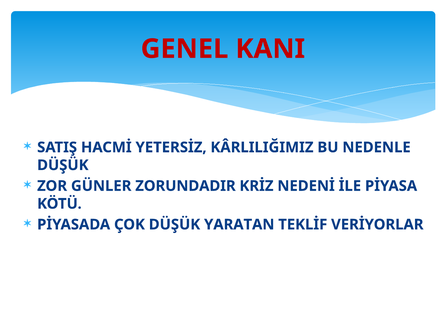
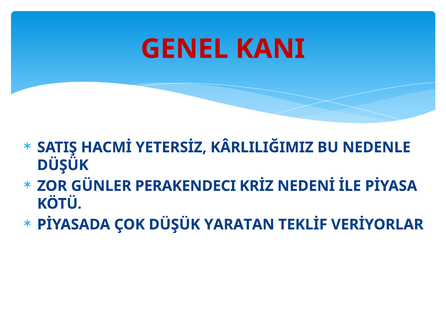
ZORUNDADIR: ZORUNDADIR -> PERAKENDECI (186, 186)
